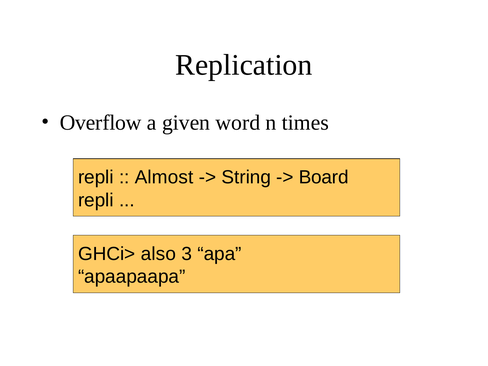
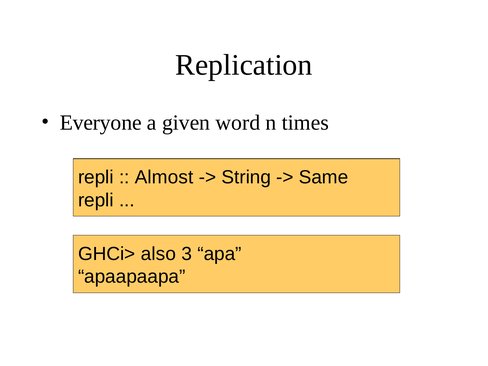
Overflow: Overflow -> Everyone (101, 123)
Board: Board -> Same (324, 177)
